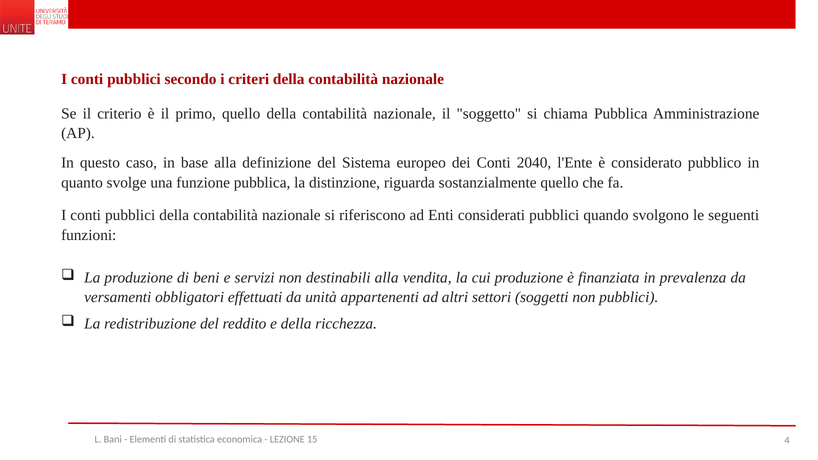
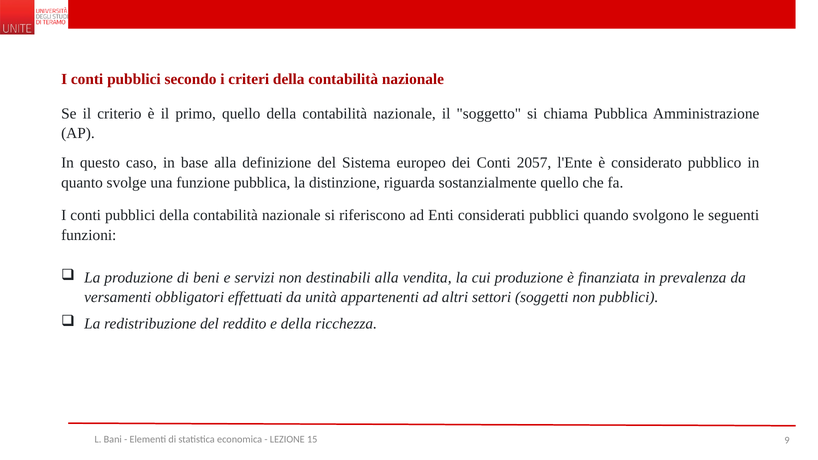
2040: 2040 -> 2057 (534, 163)
4: 4 -> 9 (787, 441)
